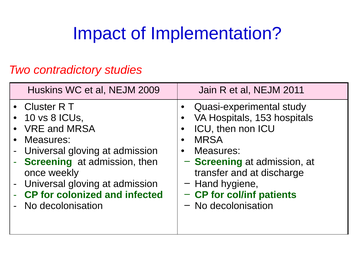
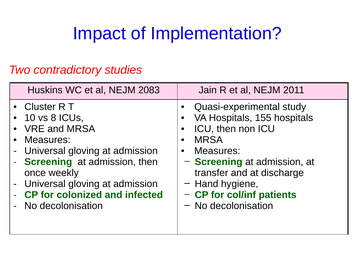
2009: 2009 -> 2083 (149, 90)
153: 153 -> 155 (263, 118)
